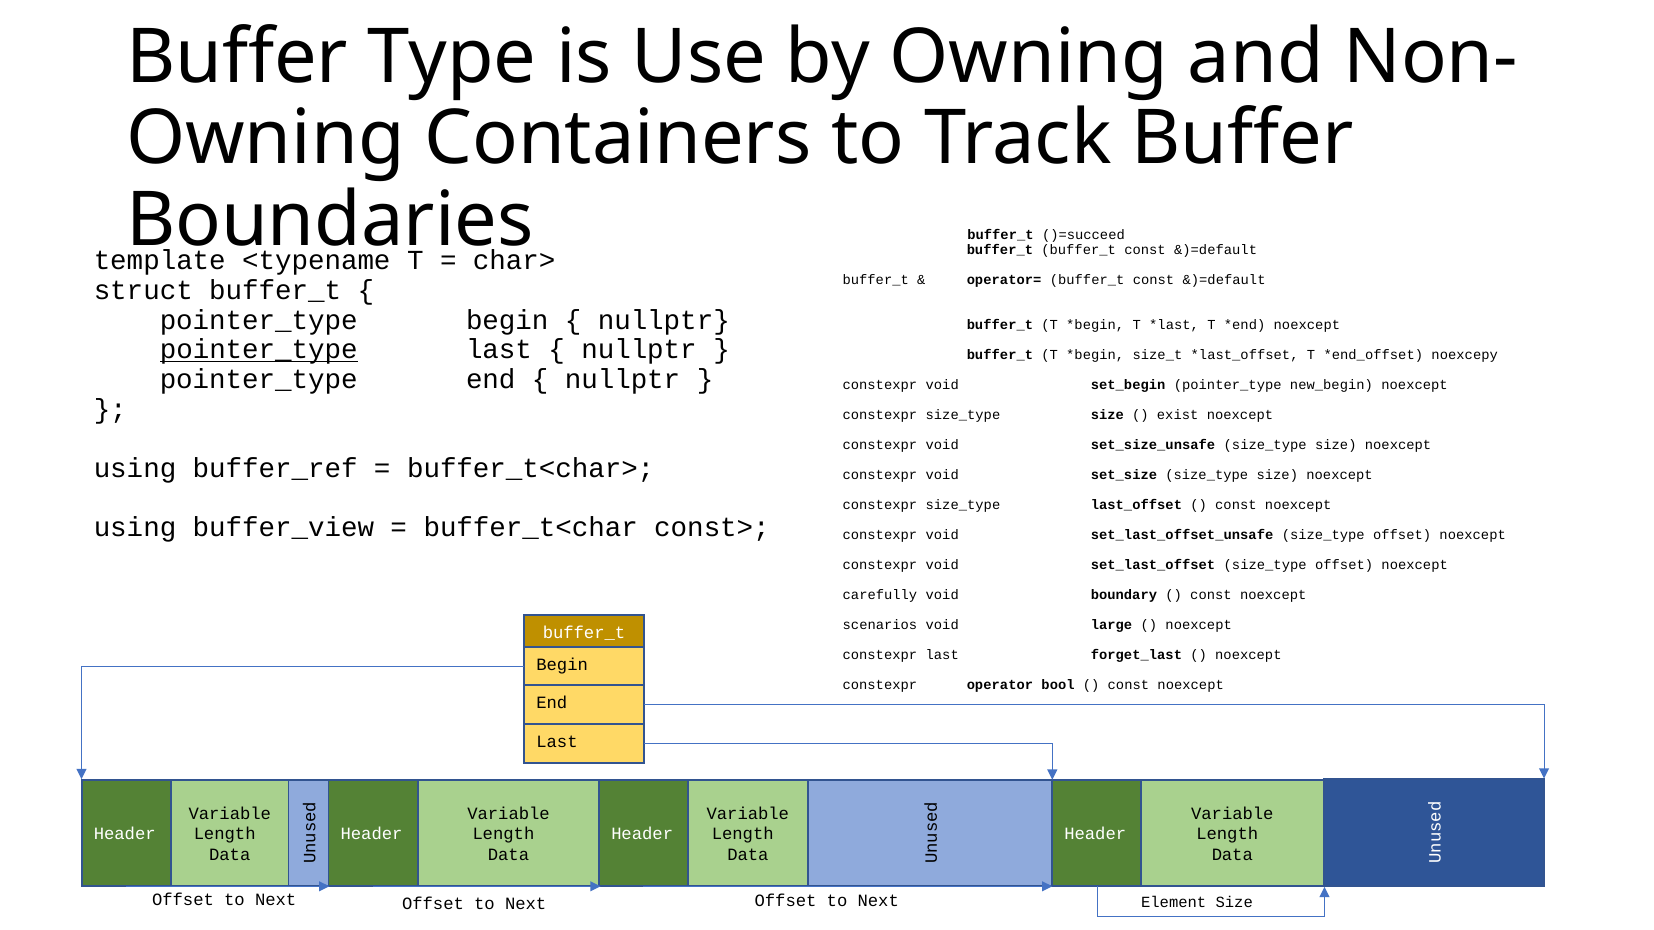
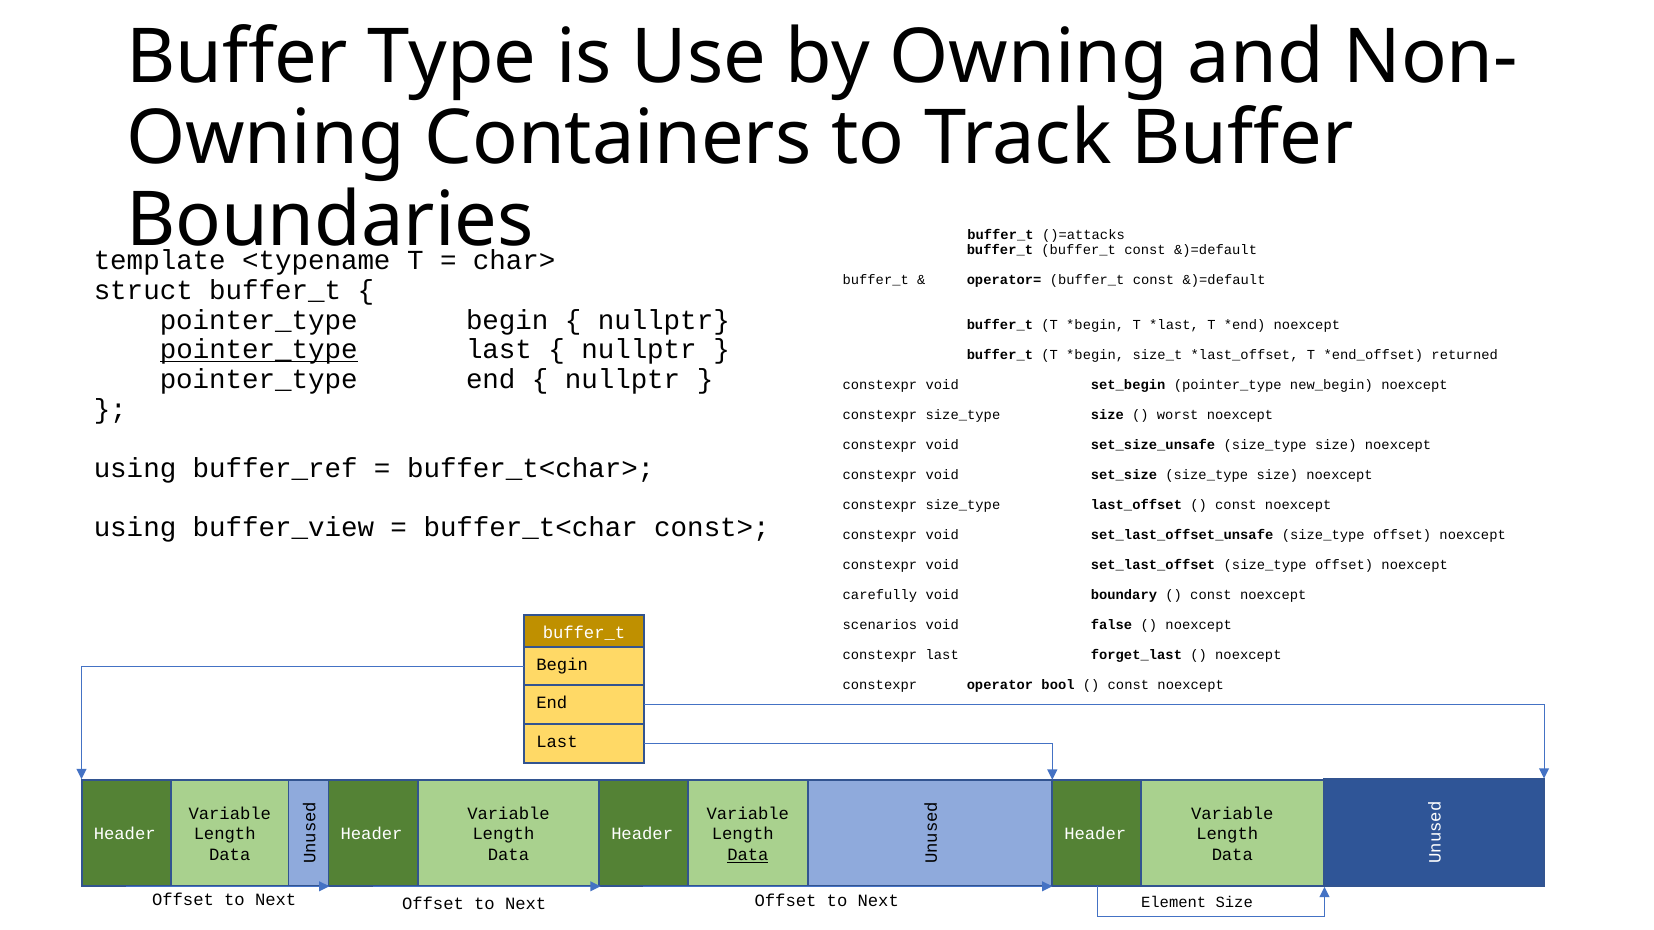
)=succeed: )=succeed -> )=attacks (1083, 236)
noexcepy: noexcepy -> returned (1465, 355)
exist: exist -> worst (1178, 415)
large: large -> false (1111, 625)
Data underline: none -> present (748, 855)
